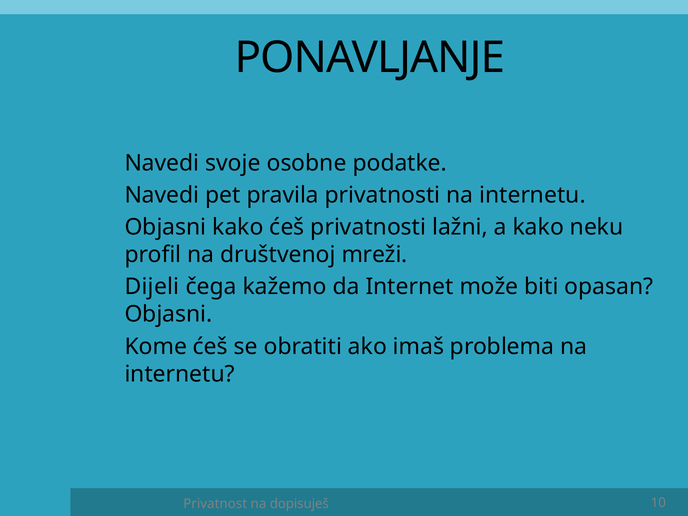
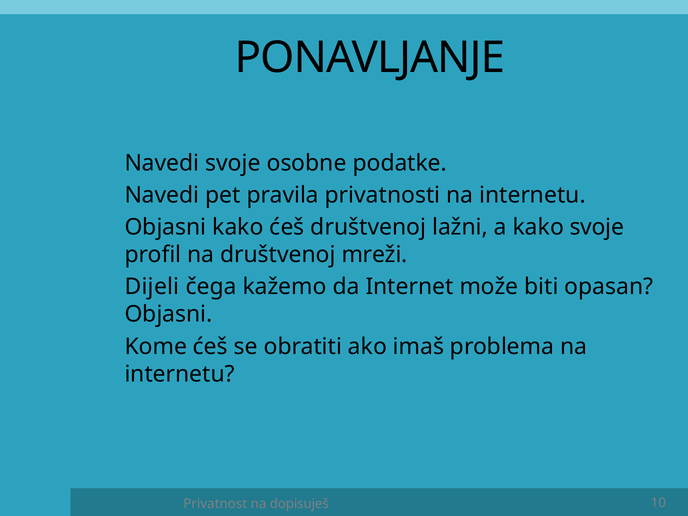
ćeš privatnosti: privatnosti -> društvenoj (368, 227)
kako neku: neku -> svoje (597, 227)
